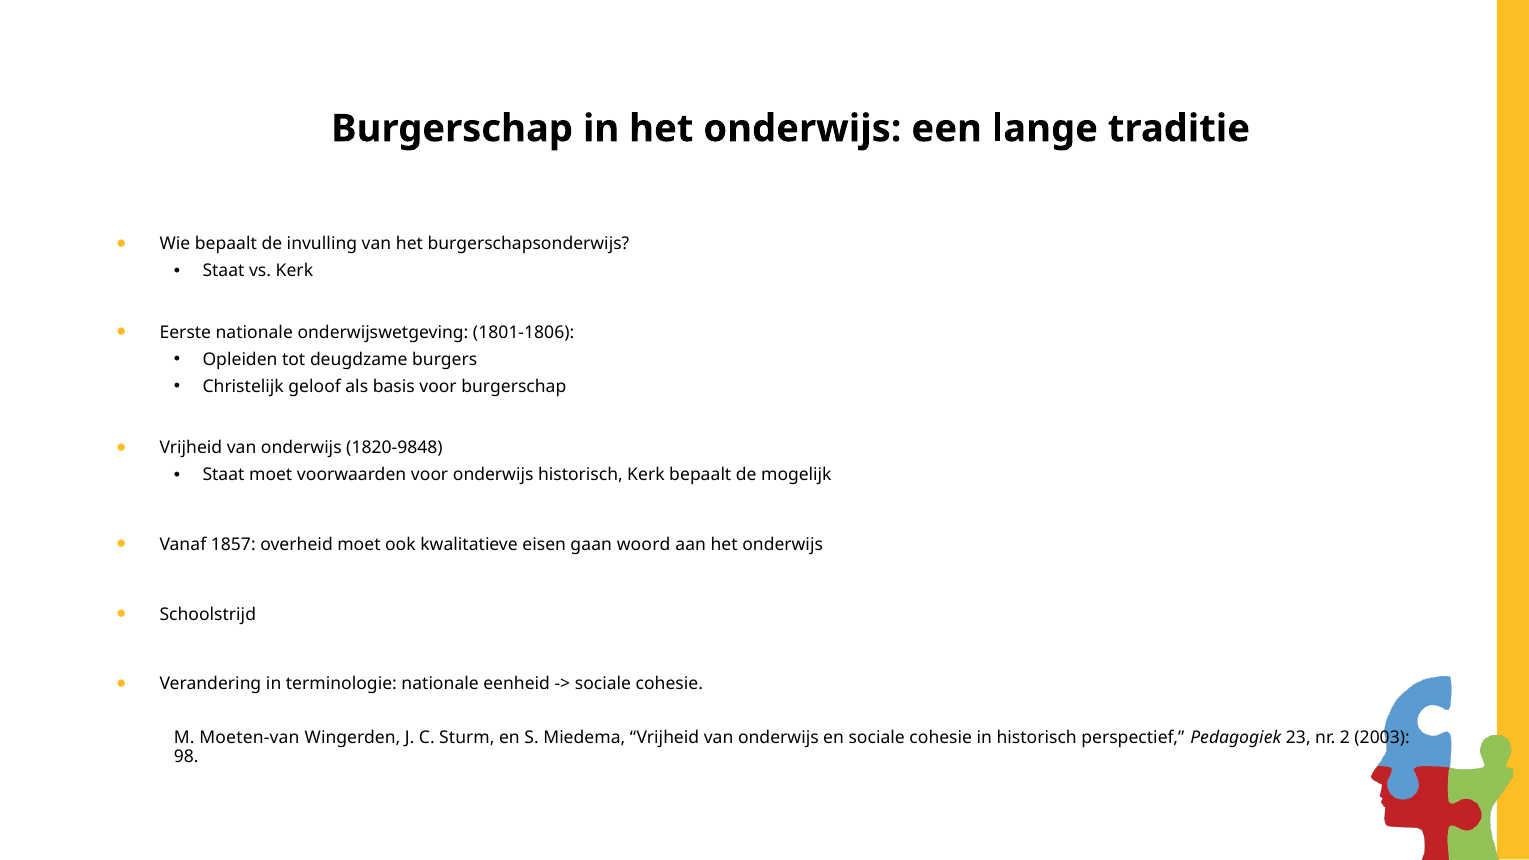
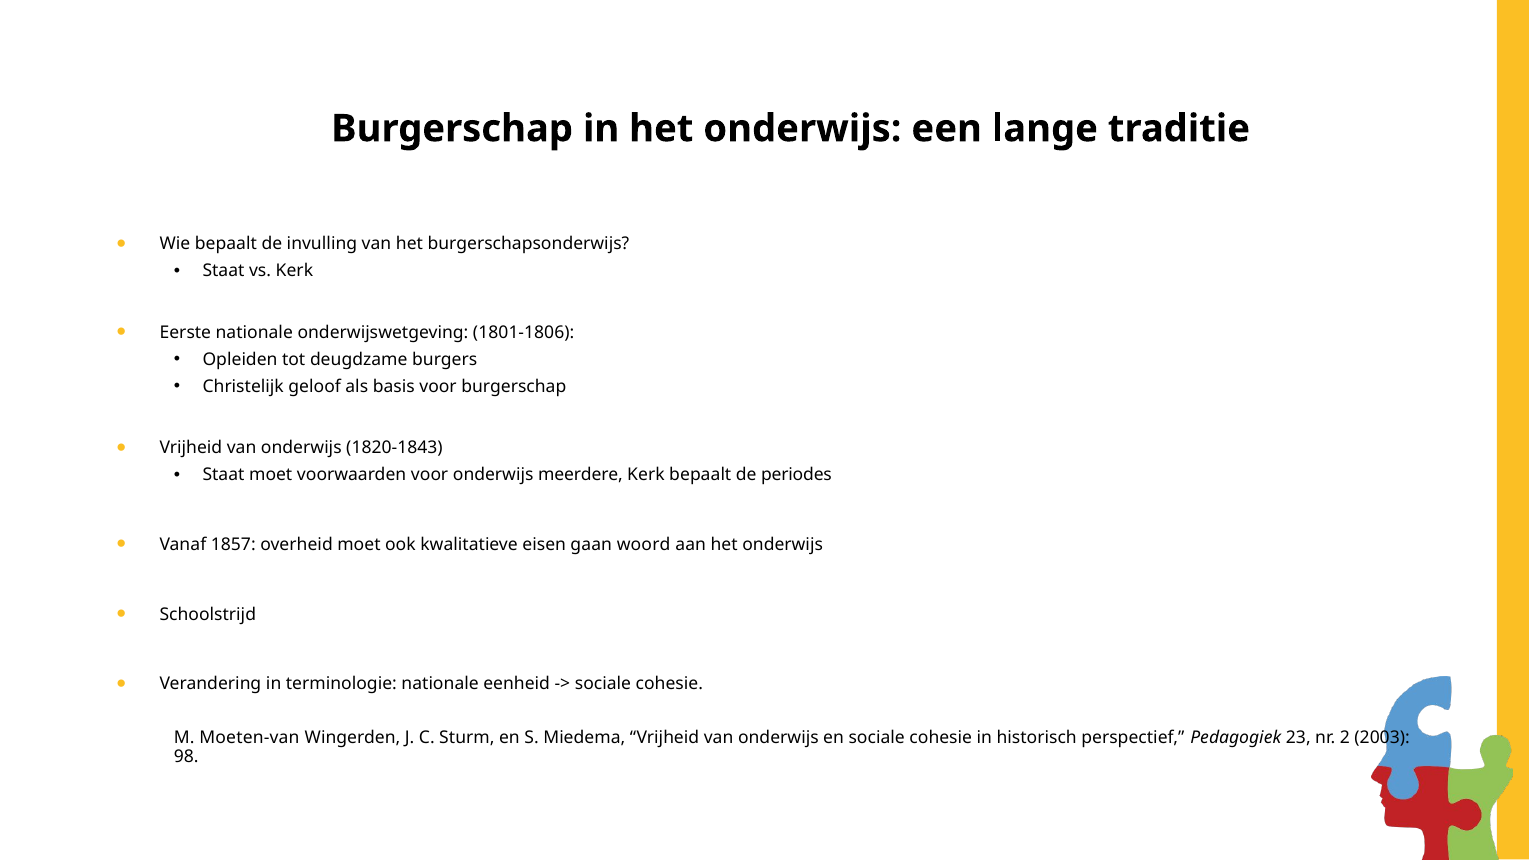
1820-9848: 1820-9848 -> 1820-1843 (394, 448)
onderwijs historisch: historisch -> meerdere (581, 475)
mogelijk: mogelijk -> periodes (796, 475)
